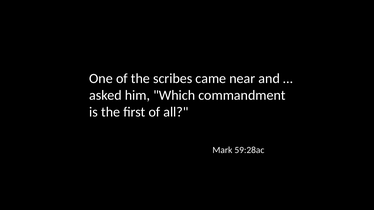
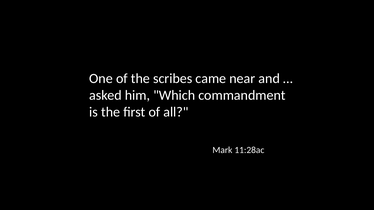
59:28ac: 59:28ac -> 11:28ac (249, 150)
